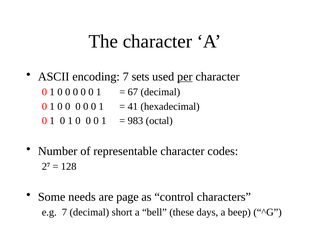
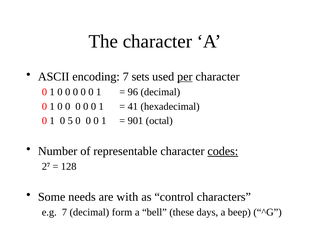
67: 67 -> 96 (133, 92)
1 0 1: 1 -> 5 (70, 121)
983: 983 -> 901 (135, 121)
codes underline: none -> present (223, 151)
page: page -> with (127, 197)
short: short -> form (122, 213)
